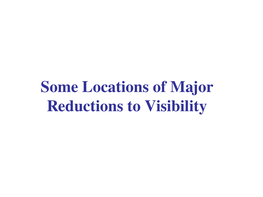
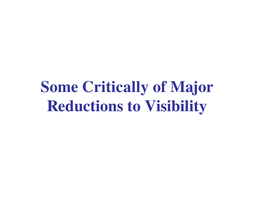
Locations: Locations -> Critically (115, 87)
